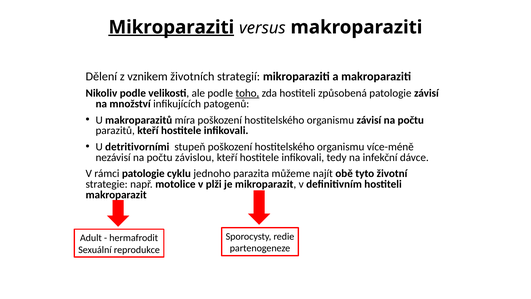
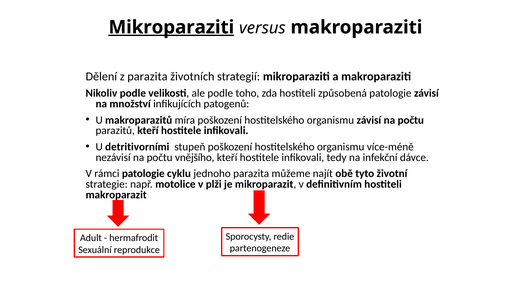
z vznikem: vznikem -> parazita (147, 76)
toho underline: present -> none (247, 93)
závislou: závislou -> vnějšího (195, 157)
